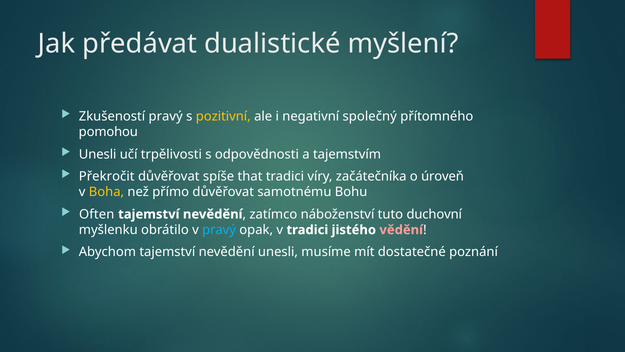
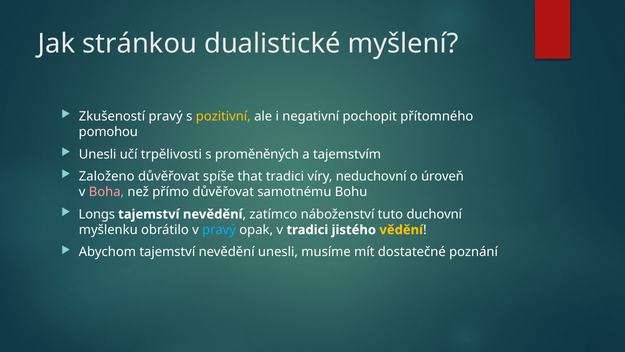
předávat: předávat -> stránkou (140, 44)
společný: společný -> pochopit (370, 116)
odpovědnosti: odpovědnosti -> proměněných (257, 154)
Překročit: Překročit -> Založeno (107, 176)
začátečníka: začátečníka -> neduchovní (371, 176)
Boha colour: yellow -> pink (106, 192)
Often: Often -> Longs (97, 214)
vědění colour: pink -> yellow (401, 230)
